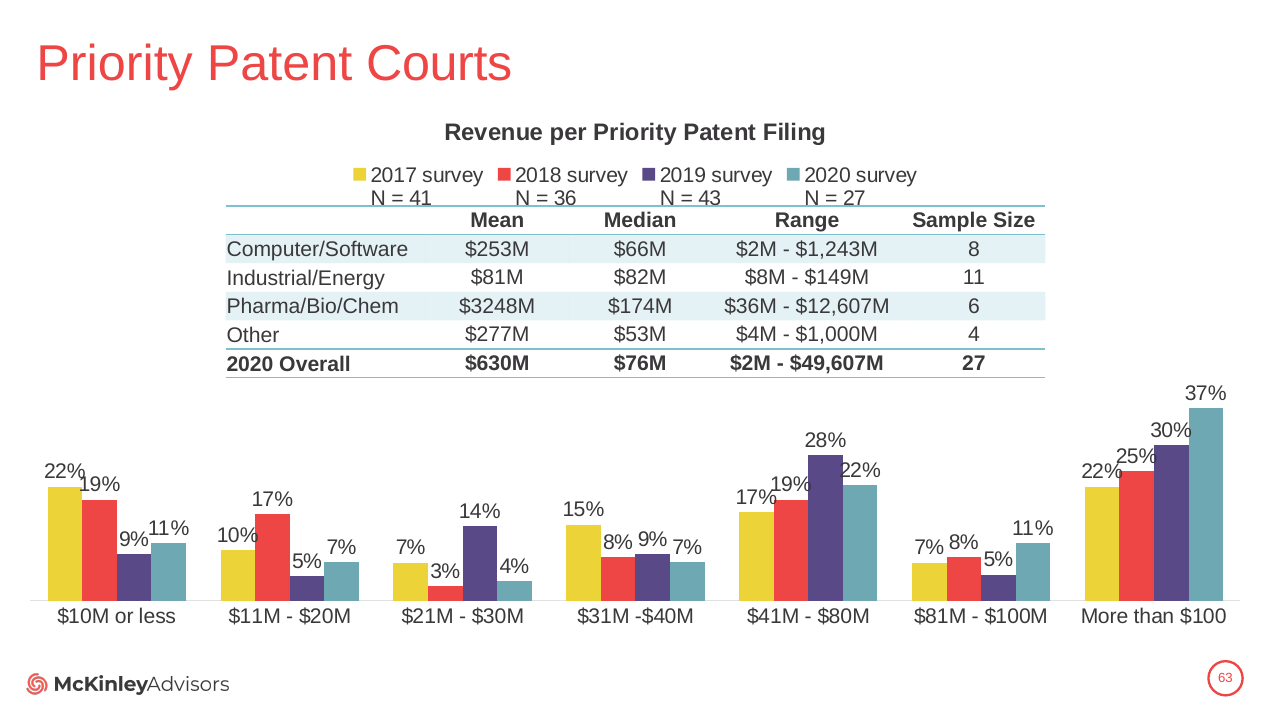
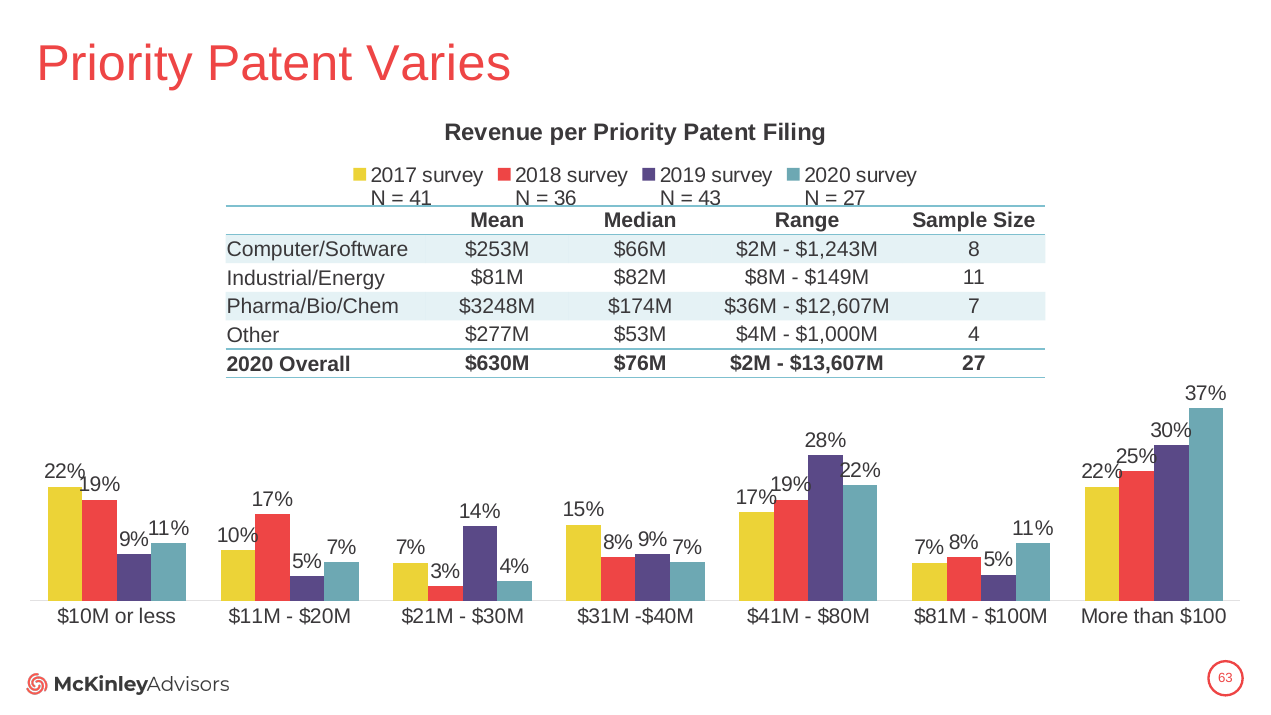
Courts: Courts -> Varies (439, 64)
6: 6 -> 7 (974, 306)
$49,607M: $49,607M -> $13,607M (837, 364)
